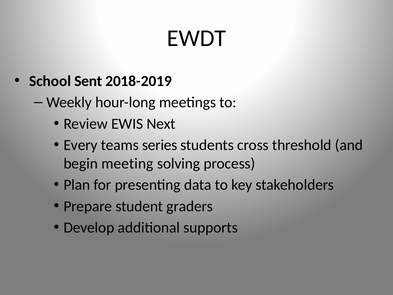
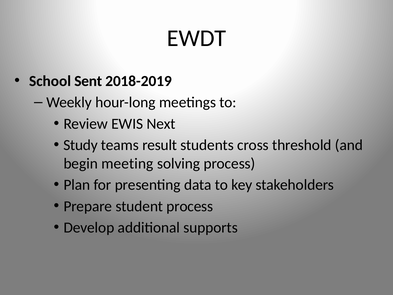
Every: Every -> Study (81, 145)
series: series -> result (160, 145)
student graders: graders -> process (190, 206)
